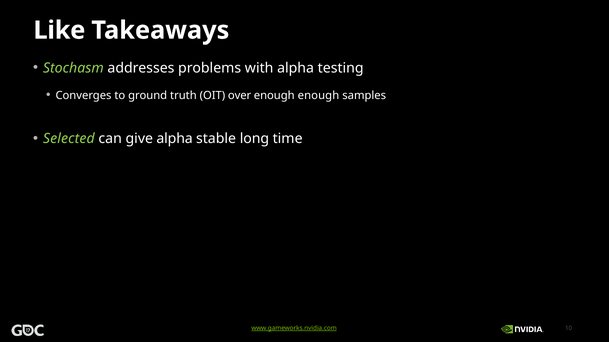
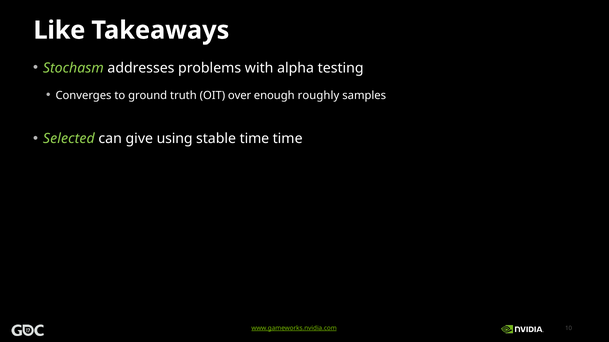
enough enough: enough -> roughly (318, 96)
give alpha: alpha -> using (175, 139)
stable long: long -> time (254, 139)
